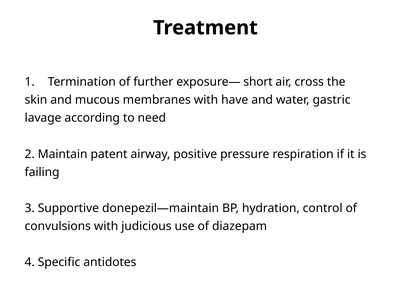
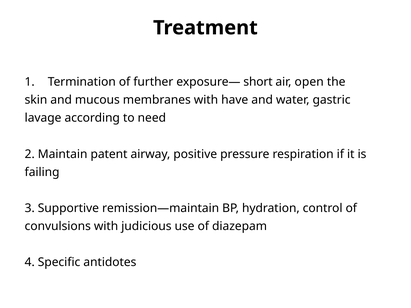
cross: cross -> open (309, 82)
donepezil—maintain: donepezil—maintain -> remission—maintain (161, 208)
